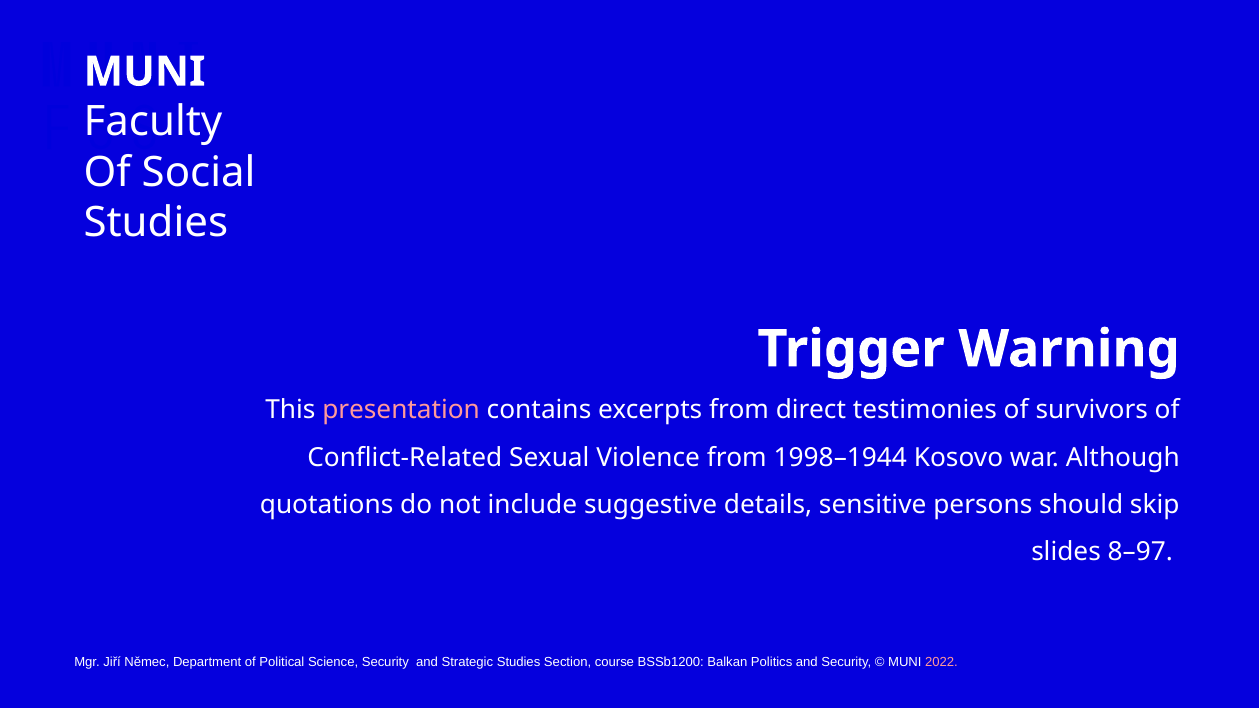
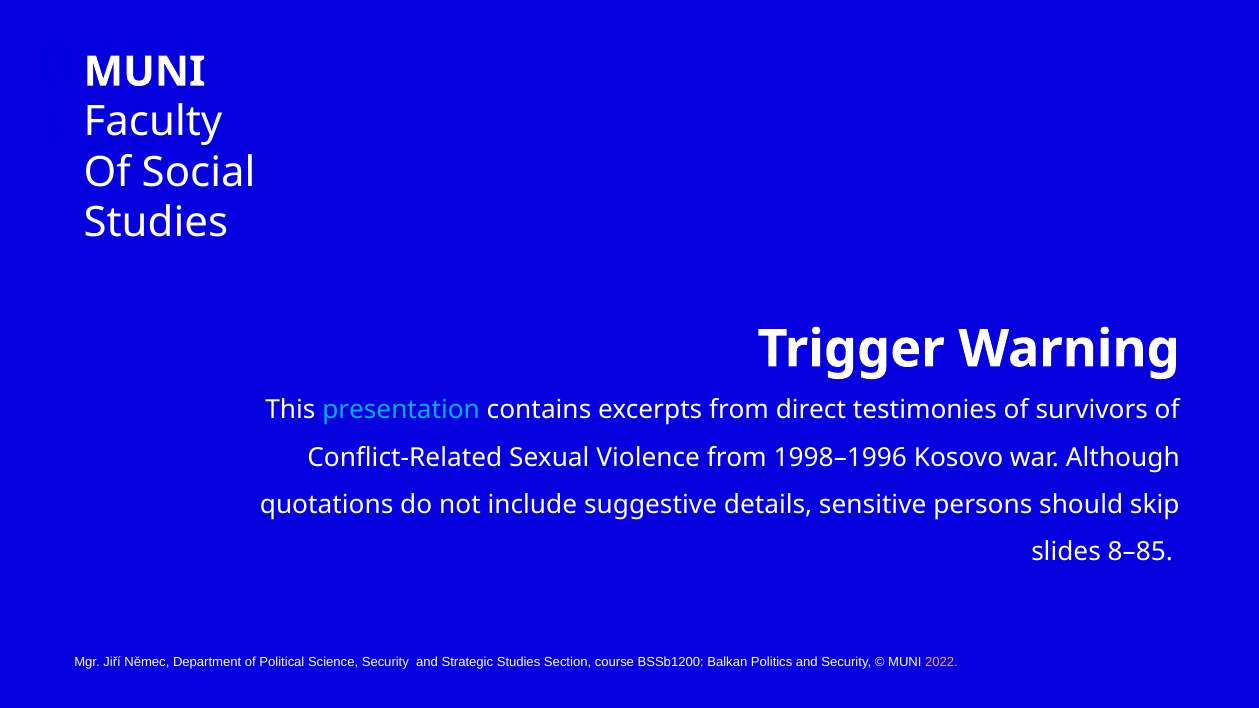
presentation colour: pink -> light blue (401, 410)
1998–1944: 1998–1944 -> 1998–1996 (840, 458)
8–97: 8–97 -> 8–85 (1140, 552)
